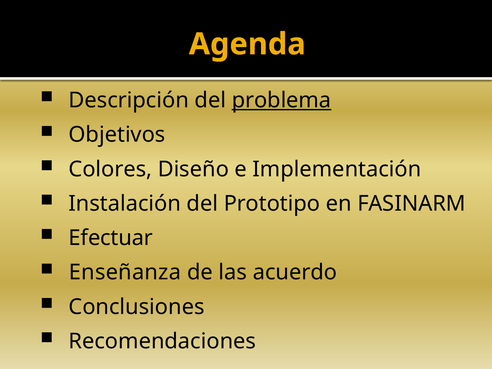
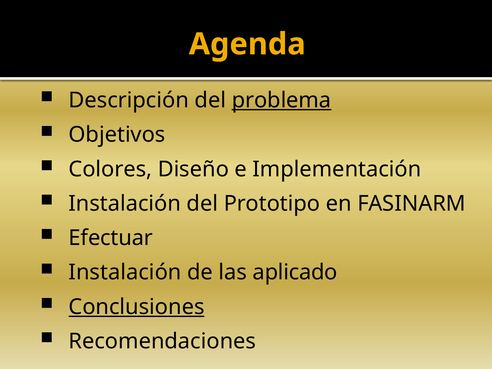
Enseñanza: Enseñanza -> Instalación (125, 272)
acuerdo: acuerdo -> aplicado (295, 272)
Conclusiones underline: none -> present (137, 307)
